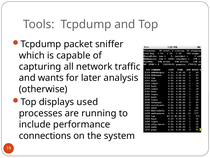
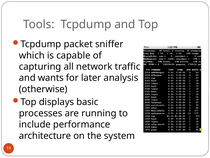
used: used -> basic (87, 102)
connections: connections -> architecture (45, 135)
